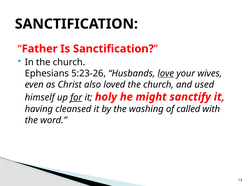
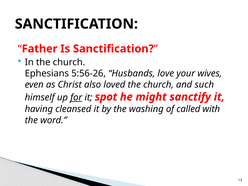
5:23-26: 5:23-26 -> 5:56-26 (89, 73)
love underline: present -> none (166, 73)
used: used -> such (204, 85)
holy: holy -> spot (106, 97)
